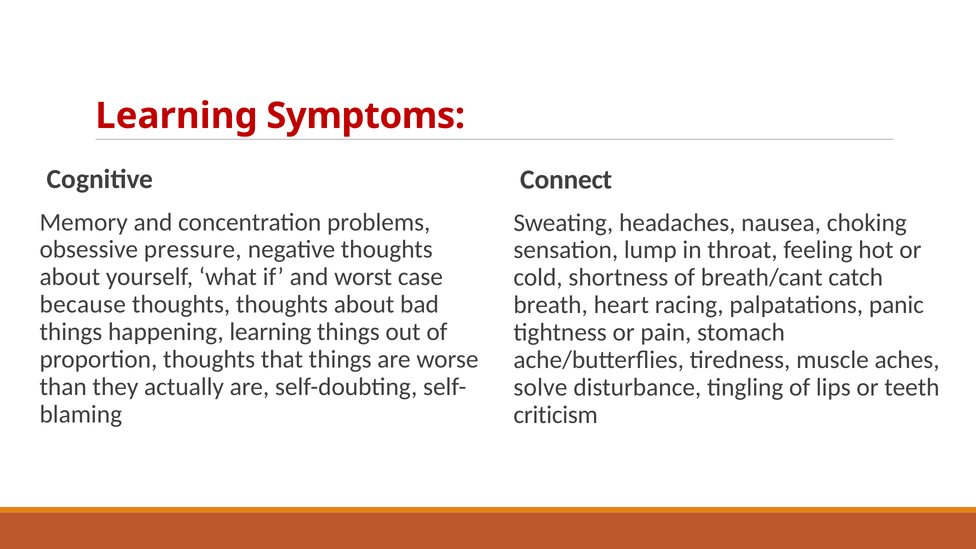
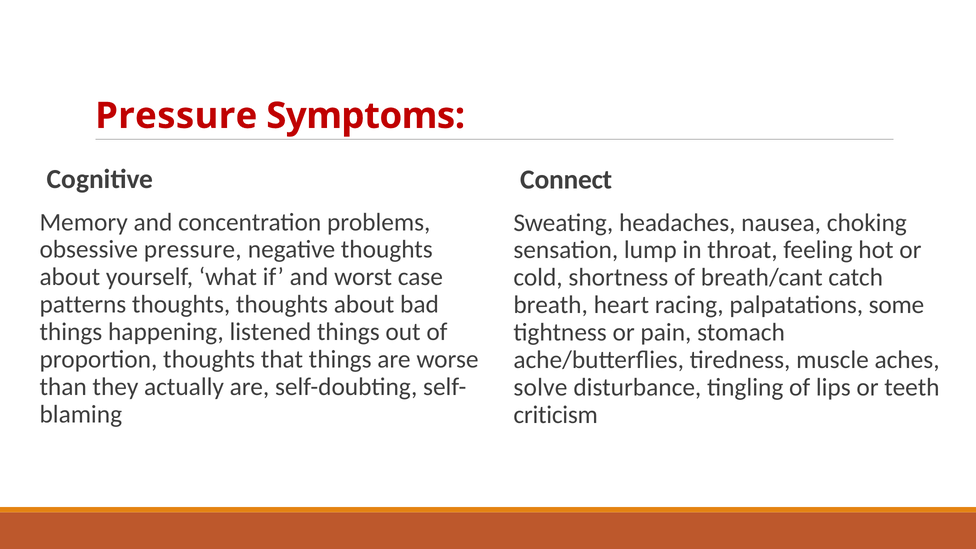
Learning: Learning -> Pressure (176, 116)
because: because -> patterns (83, 304)
panic: panic -> some (896, 305)
happening learning: learning -> listened (270, 332)
